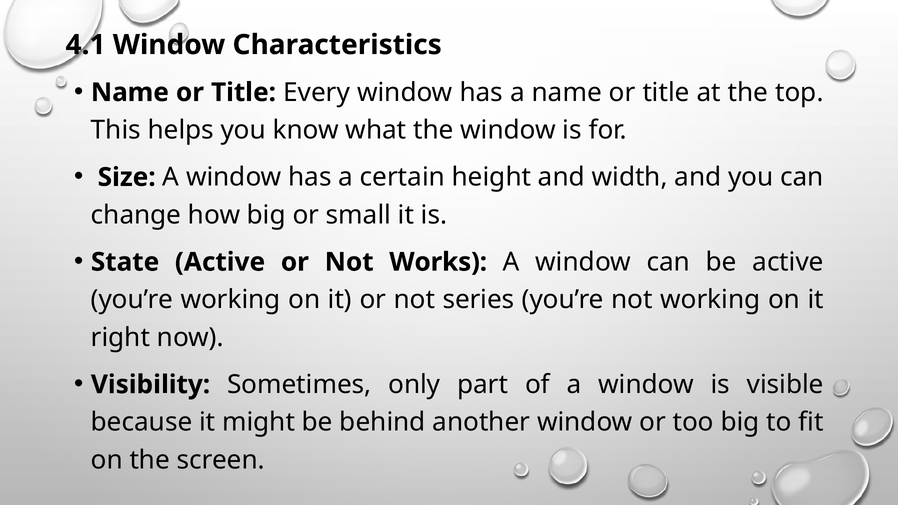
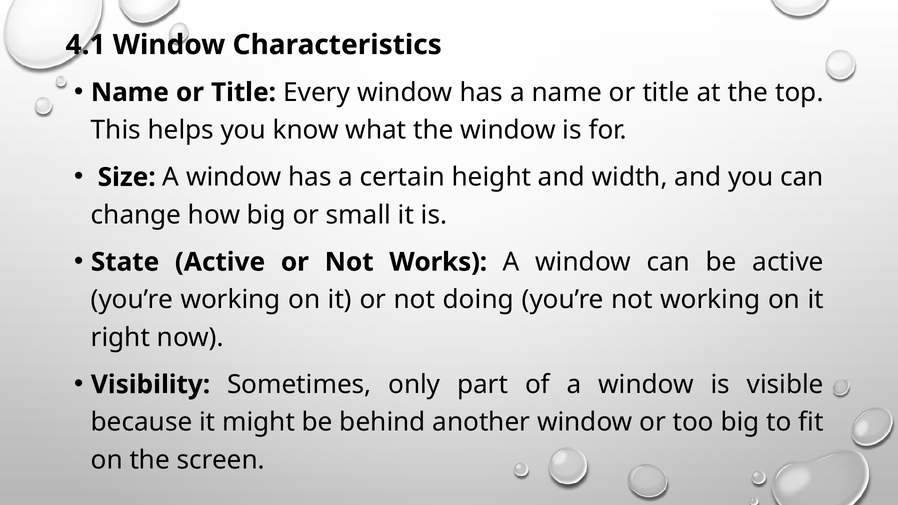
series: series -> doing (478, 300)
